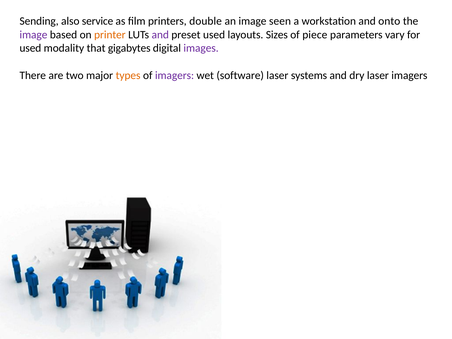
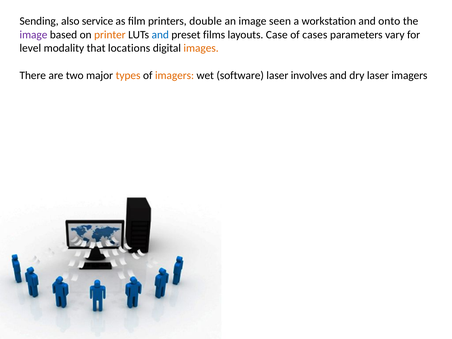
and colour: purple -> blue (160, 35)
preset used: used -> films (214, 35)
Sizes: Sizes -> Case (277, 35)
piece: piece -> cases (315, 35)
used: used -> level (30, 48)
gigabytes: gigabytes -> locations (129, 48)
images colour: purple -> orange (201, 48)
imagers colour: purple -> orange (175, 75)
systems: systems -> involves (309, 75)
